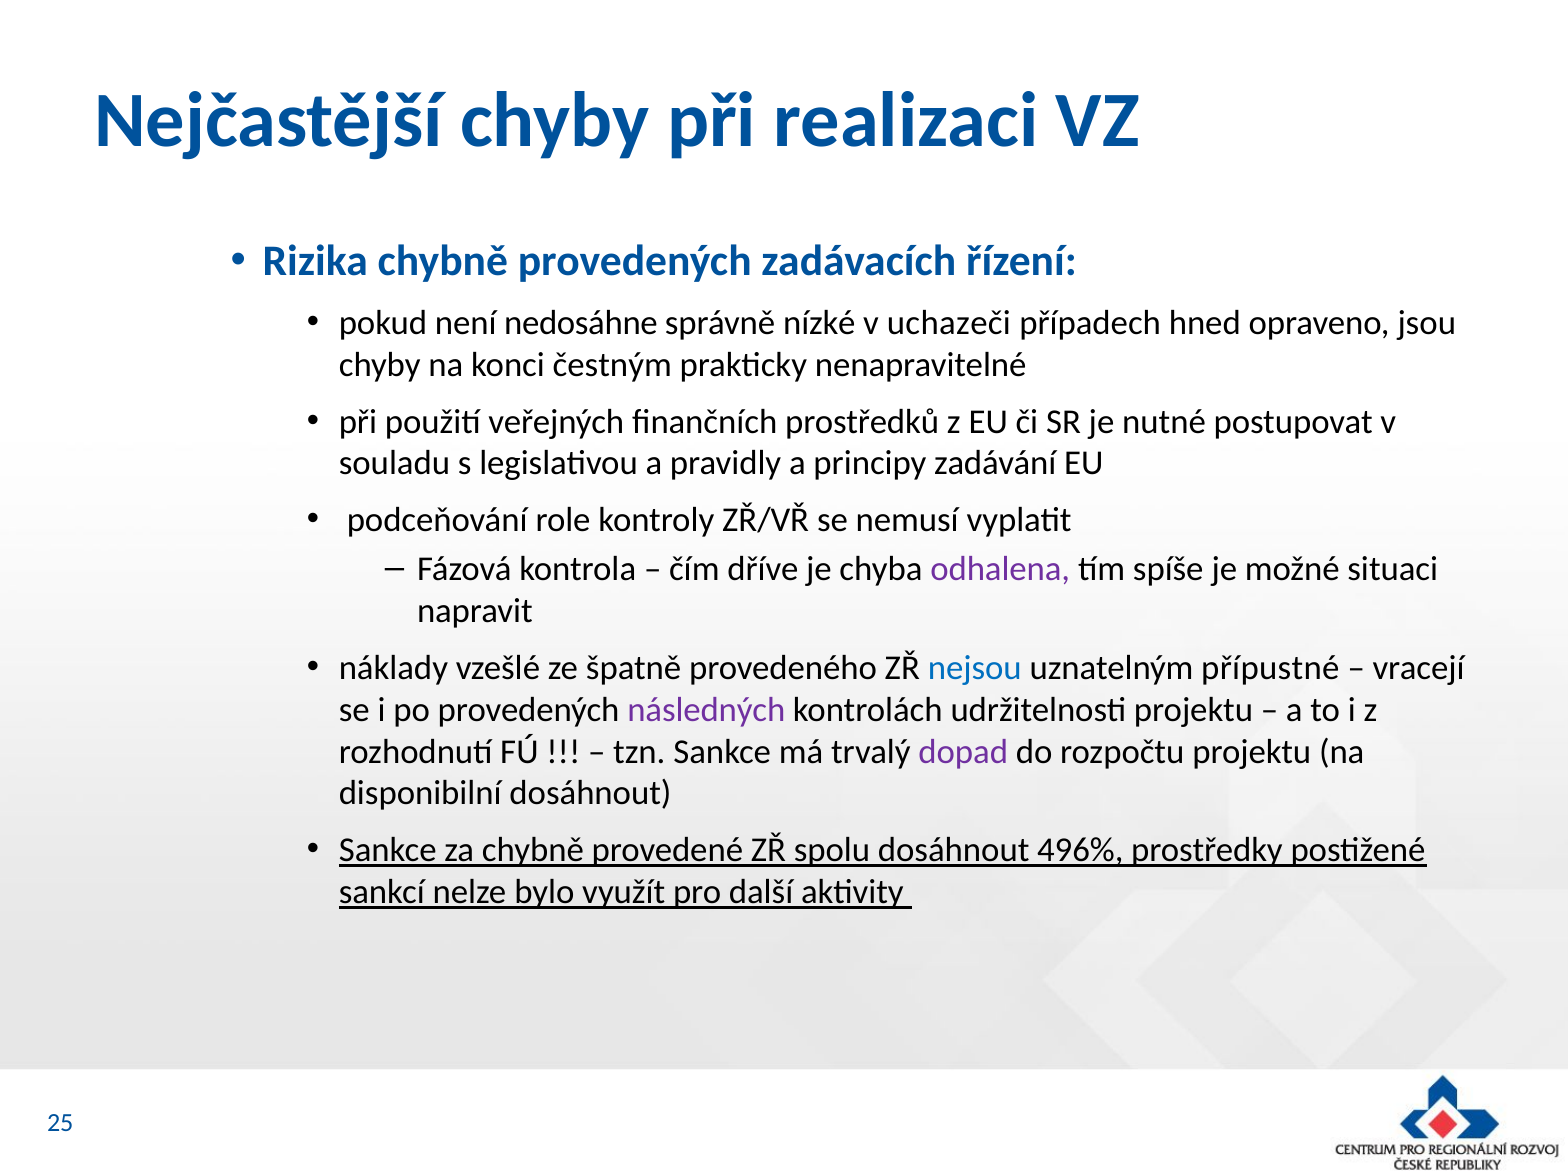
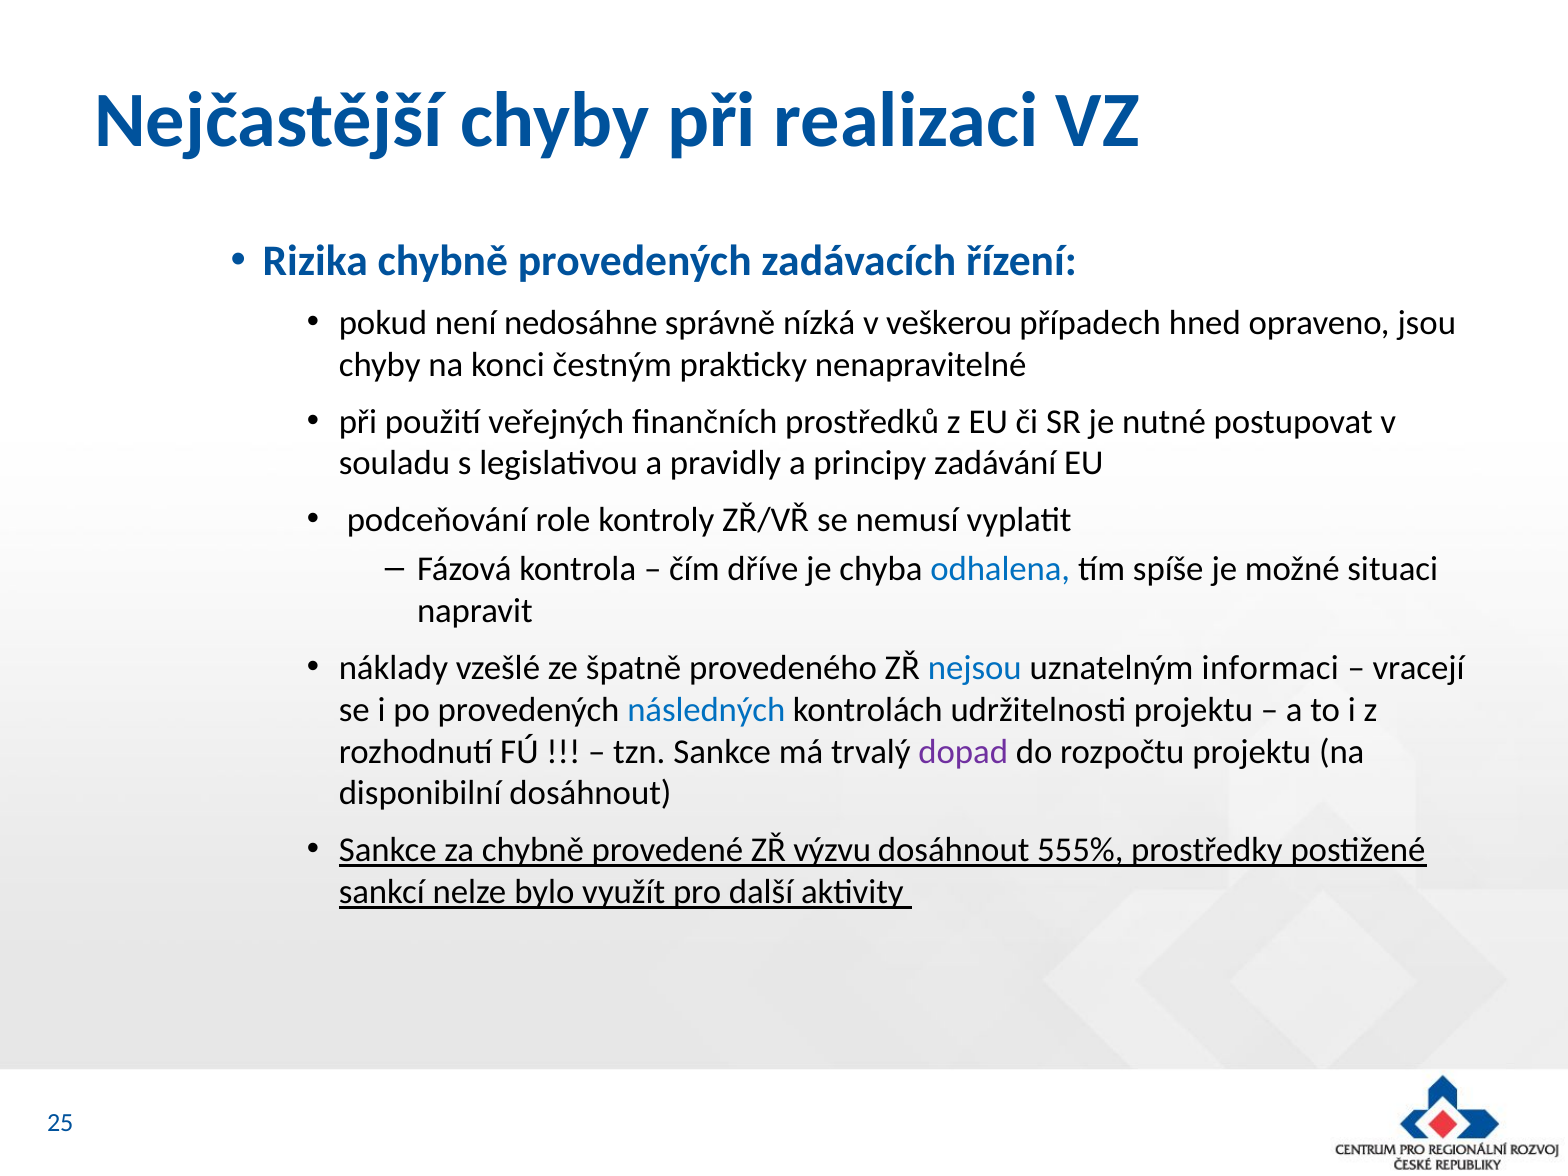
nízké: nízké -> nízká (819, 323)
uchazeči: uchazeči -> veškerou (949, 323)
odhalena colour: purple -> blue (1000, 569)
přípustné: přípustné -> informaci (1270, 668)
následných colour: purple -> blue (706, 710)
spolu: spolu -> výzvu (832, 850)
496%: 496% -> 555% (1080, 850)
